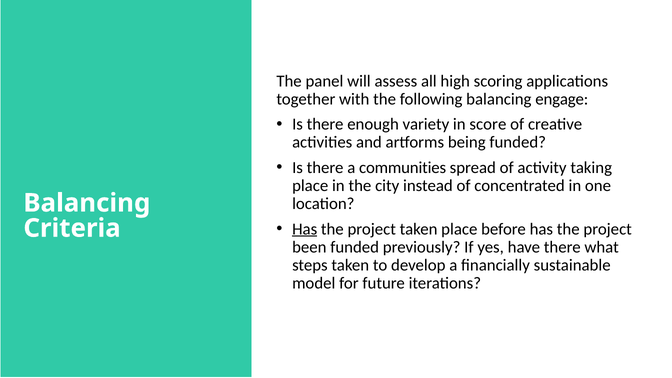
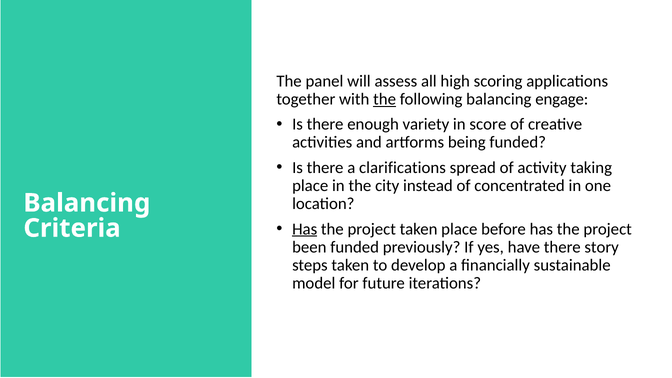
the underline: none -> present (385, 99)
communities: communities -> clarifications (403, 168)
what: what -> story (602, 247)
